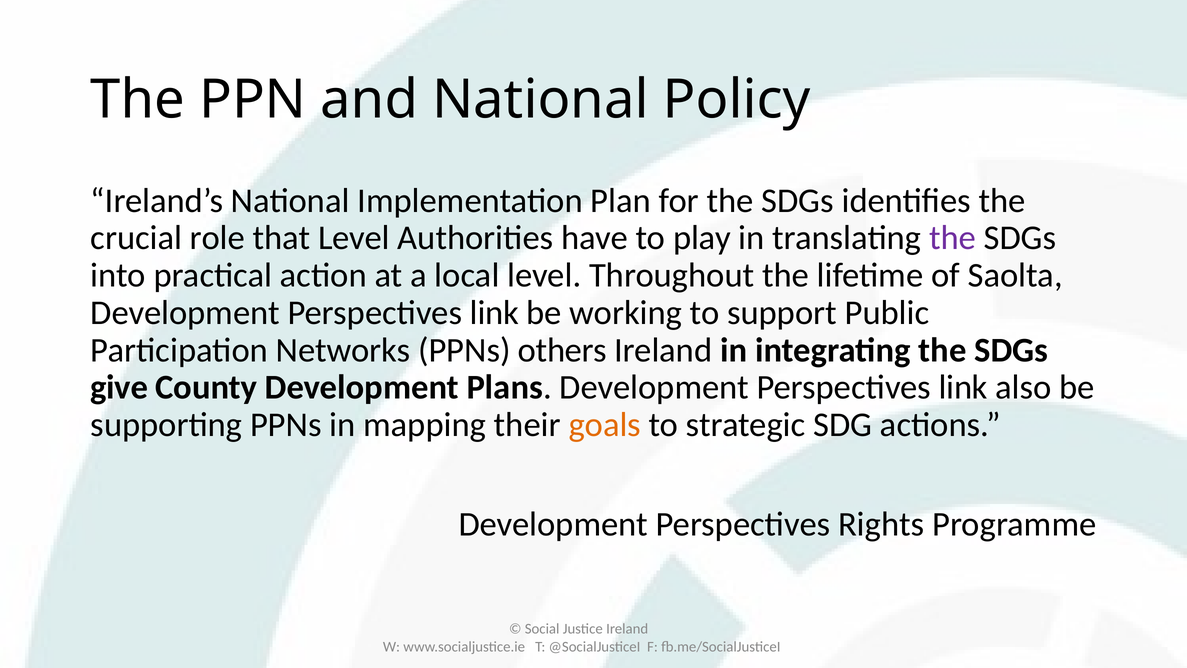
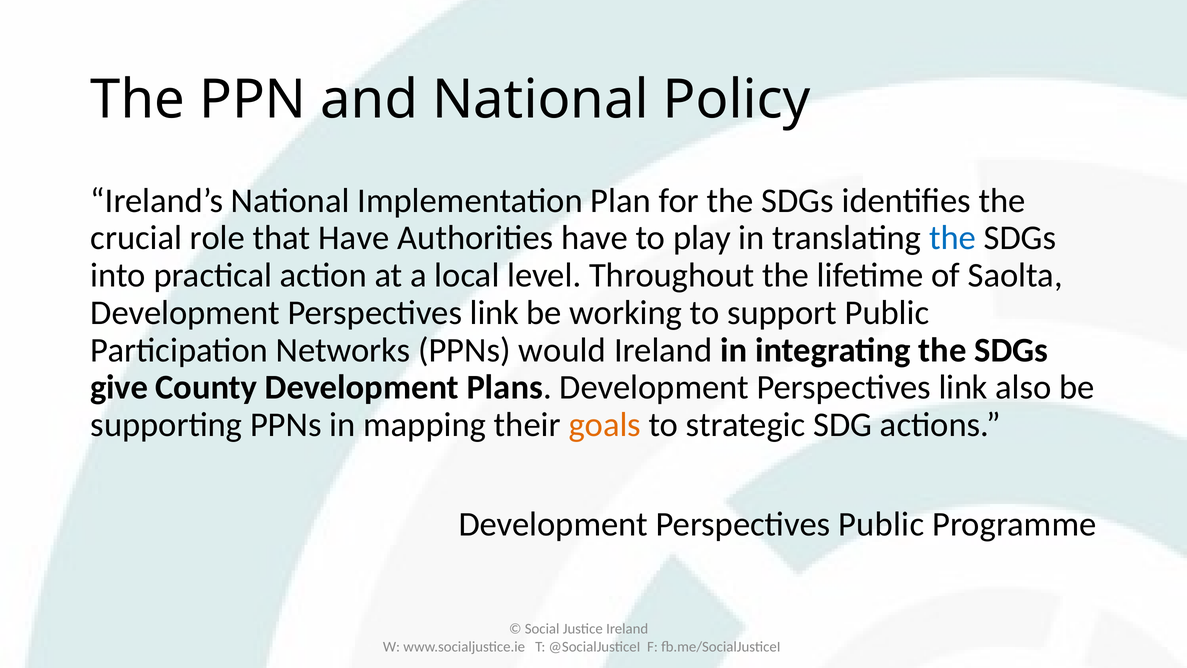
that Level: Level -> Have (354, 238)
the colour: purple -> blue (953, 238)
others: others -> would (562, 350)
Perspectives Rights: Rights -> Public (881, 524)
